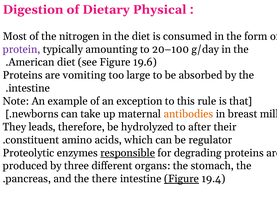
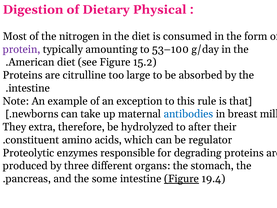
20–100: 20–100 -> 53–100 (171, 49)
19.6: 19.6 -> 15.2 (145, 62)
vomiting: vomiting -> citrulline (84, 75)
antibodies colour: orange -> blue (188, 114)
leads: leads -> extra (42, 127)
responsible underline: present -> none (128, 153)
there: there -> some (105, 179)
